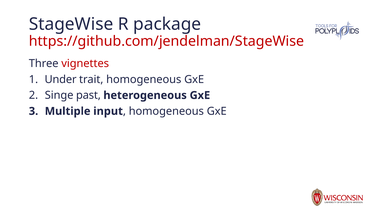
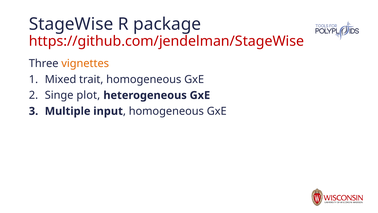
vignettes colour: red -> orange (85, 63)
Under: Under -> Mixed (61, 79)
past: past -> plot (88, 95)
